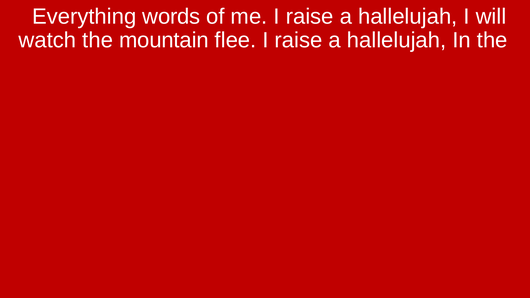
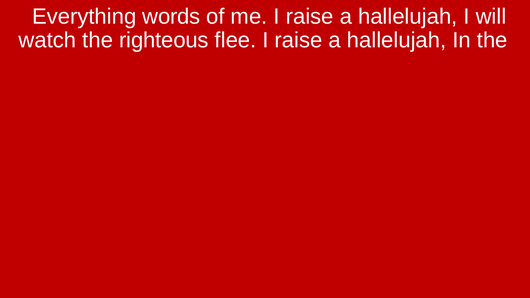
mountain: mountain -> righteous (164, 40)
